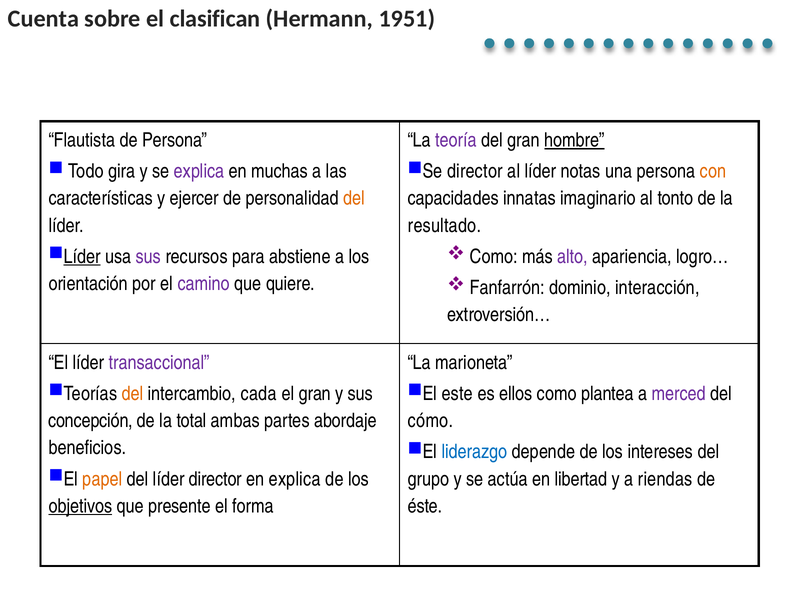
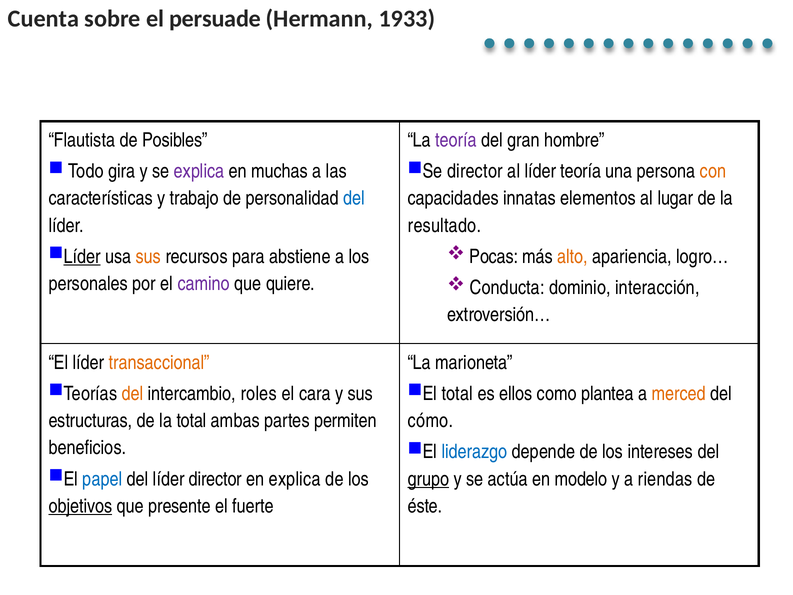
clasifican: clasifican -> persuade (215, 19)
1951: 1951 -> 1933 (407, 19)
de Persona: Persona -> Posibles (175, 140)
hombre underline: present -> none (575, 140)
líder notas: notas -> teoría (581, 171)
ejercer: ejercer -> trabajo (194, 198)
del colour: orange -> blue (354, 198)
imaginario: imaginario -> elementos (598, 198)
tonto: tonto -> lugar (675, 198)
sus colour: purple -> orange (148, 256)
Como: Como -> Pocas (494, 256)
alto colour: purple -> orange (573, 256)
orientación: orientación -> personales (88, 284)
Fanfarrón: Fanfarrón -> Conducta (507, 288)
transaccional colour: purple -> orange (159, 362)
cada: cada -> roles (259, 394)
el gran: gran -> cara (315, 394)
El este: este -> total (457, 394)
merced colour: purple -> orange (679, 394)
concepción: concepción -> estructuras (91, 421)
abordaje: abordaje -> permiten (345, 421)
papel colour: orange -> blue (102, 479)
grupo underline: none -> present (428, 479)
libertad: libertad -> modelo (581, 479)
forma: forma -> fuerte (253, 506)
